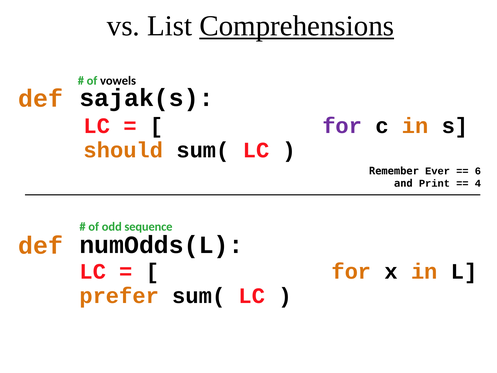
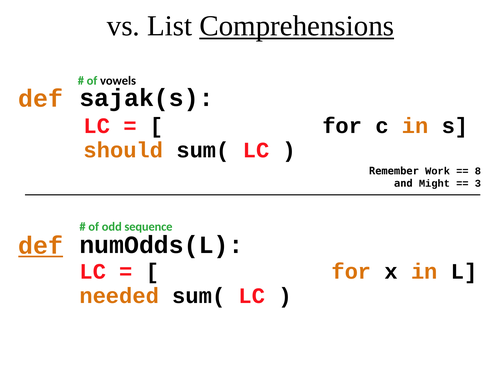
for colour: purple -> black (342, 126)
Ever: Ever -> Work (438, 171)
6: 6 -> 8 (478, 171)
Print: Print -> Might (434, 183)
4: 4 -> 3 (478, 183)
def underline: none -> present (41, 246)
prefer: prefer -> needed (119, 296)
